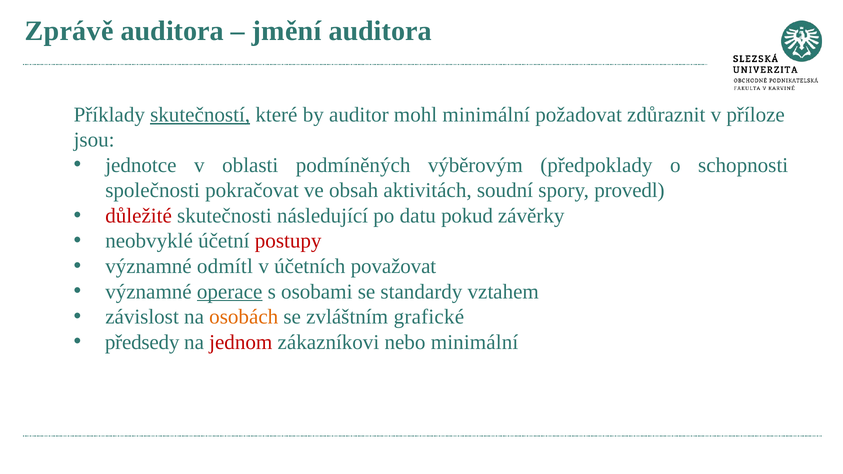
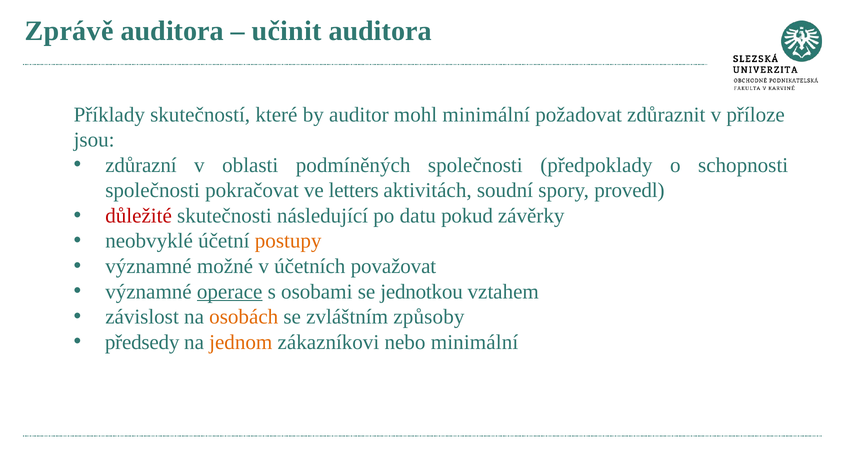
jmění: jmění -> učinit (287, 31)
skutečností underline: present -> none (200, 115)
jednotce: jednotce -> zdůrazní (141, 165)
podmíněných výběrovým: výběrovým -> společnosti (475, 165)
obsah: obsah -> letters (354, 191)
postupy colour: red -> orange (288, 241)
odmítl: odmítl -> možné (225, 266)
standardy: standardy -> jednotkou (422, 292)
grafické: grafické -> způsoby (429, 317)
jednom colour: red -> orange (241, 342)
